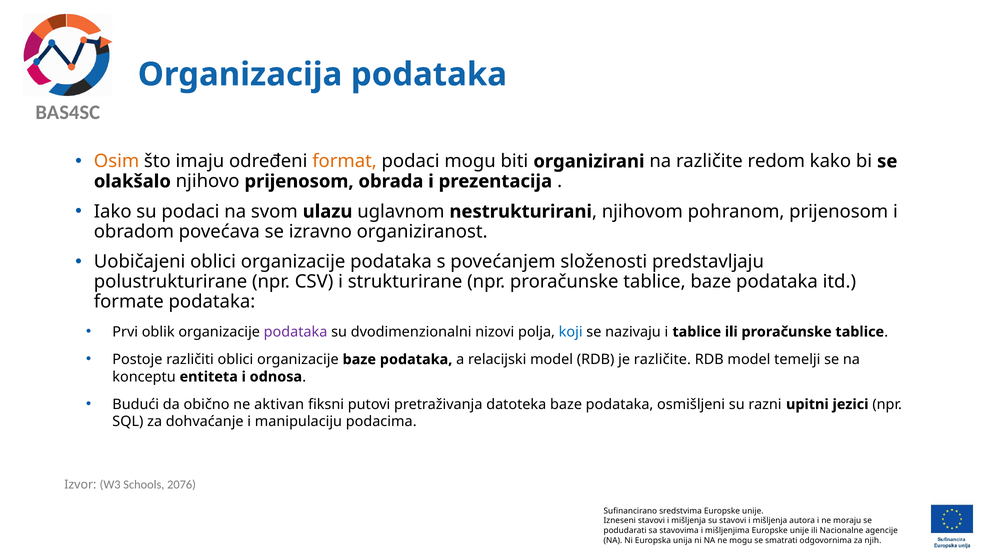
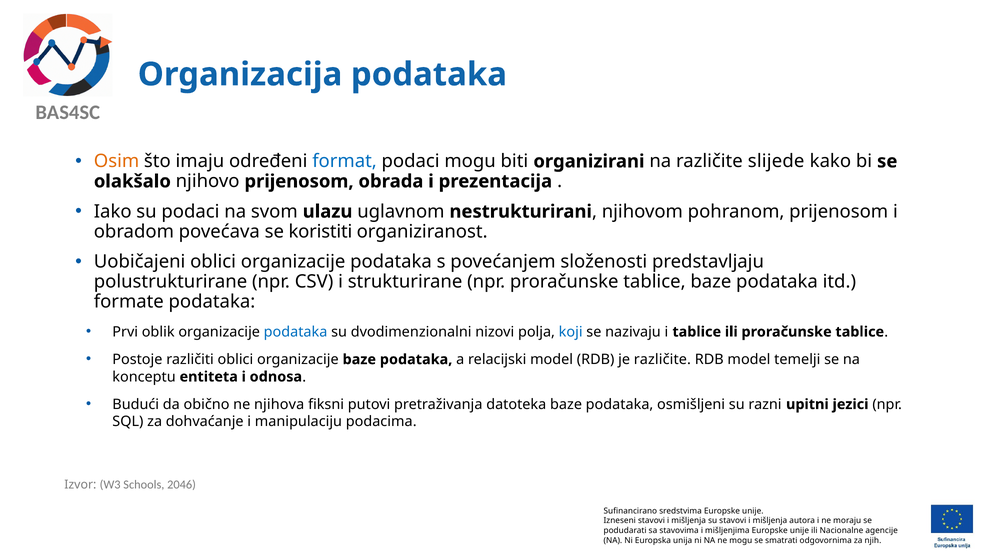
format colour: orange -> blue (345, 162)
redom: redom -> slijede (776, 162)
izravno: izravno -> koristiti (320, 232)
podataka colour: purple -> blue (296, 332)
aktivan: aktivan -> njihova (279, 405)
2076: 2076 -> 2046 (182, 486)
